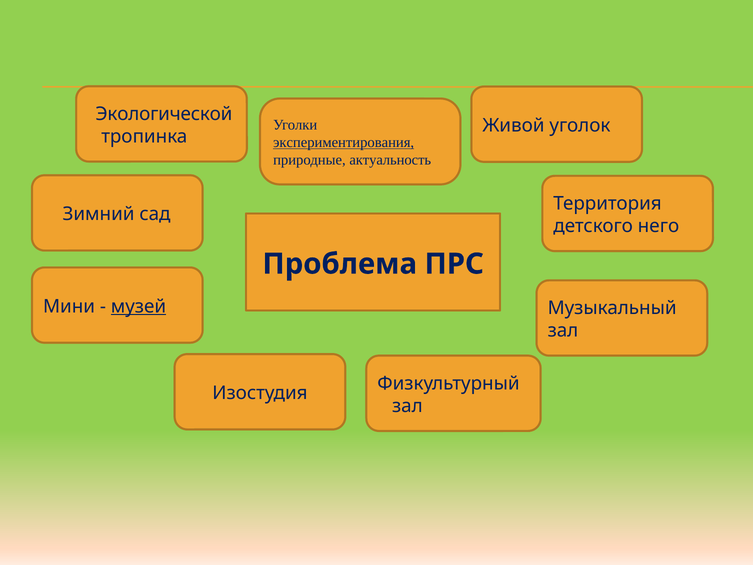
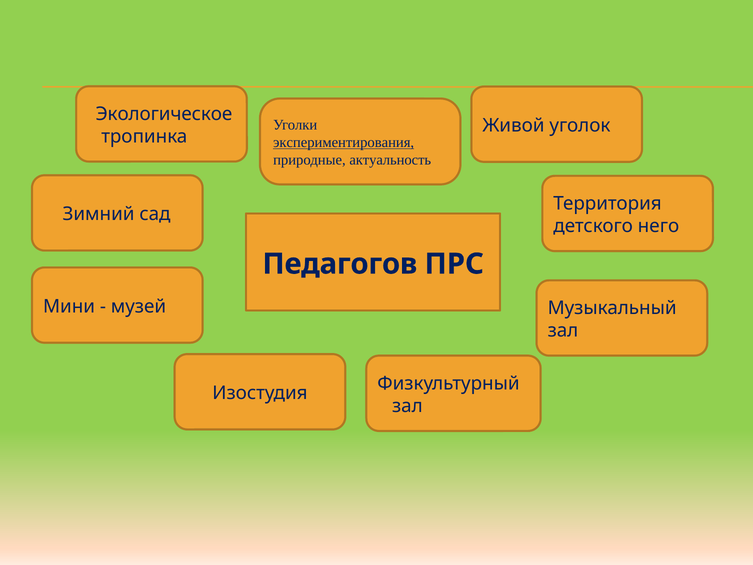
Экологической: Экологической -> Экологическое (164, 114)
Проблема: Проблема -> Педагогов (340, 264)
музей underline: present -> none (138, 306)
